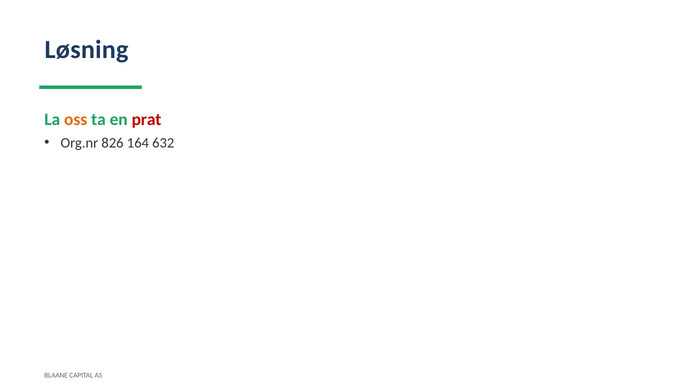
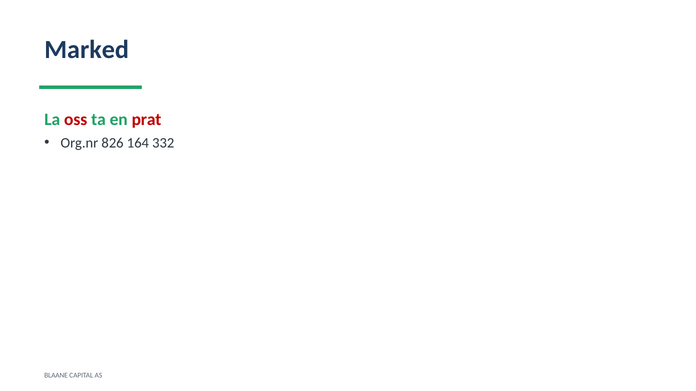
Løsning: Løsning -> Marked (87, 50)
oss colour: orange -> red (76, 120)
632: 632 -> 332 (163, 143)
